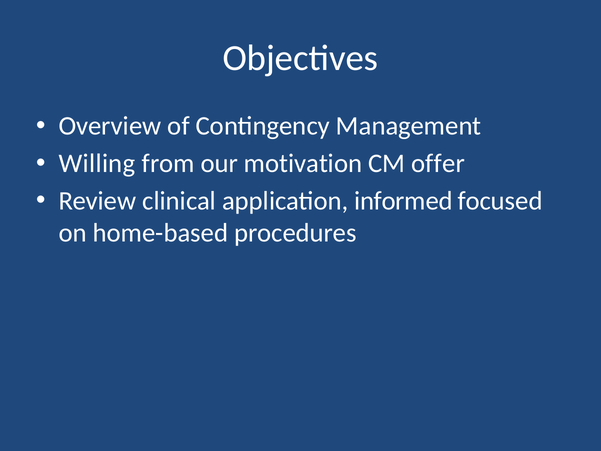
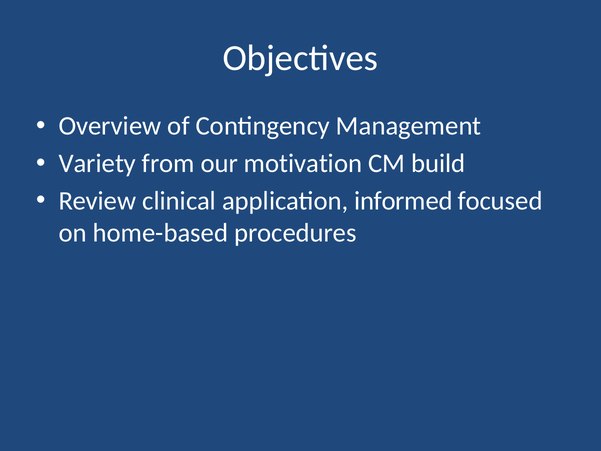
Willing: Willing -> Variety (97, 163)
offer: offer -> build (438, 163)
